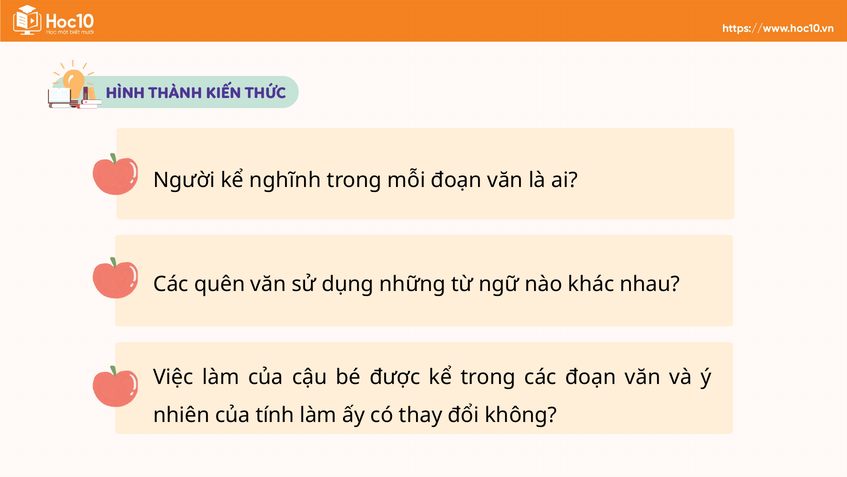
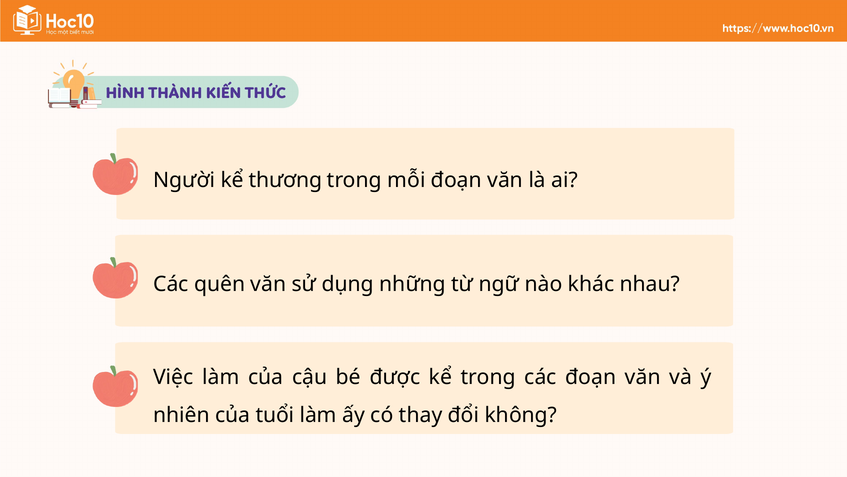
nghĩnh: nghĩnh -> thương (286, 180)
tính: tính -> tuổi (275, 415)
